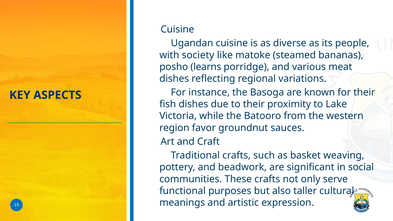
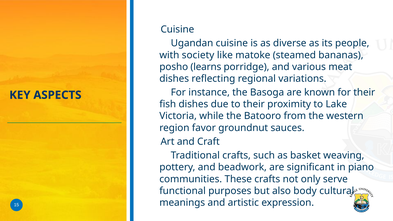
social: social -> piano (361, 167)
taller: taller -> body (305, 191)
